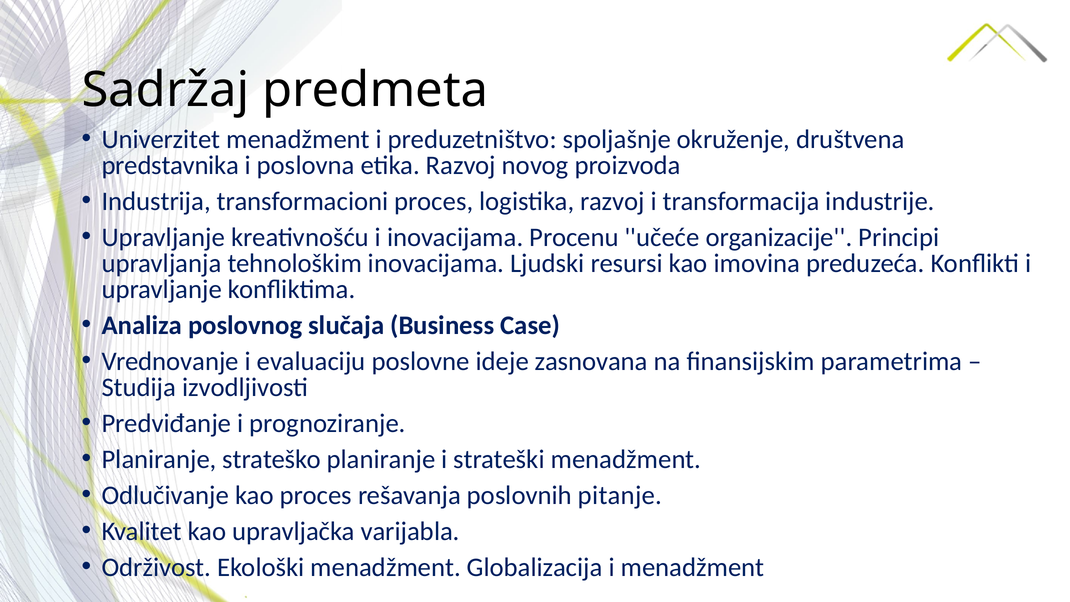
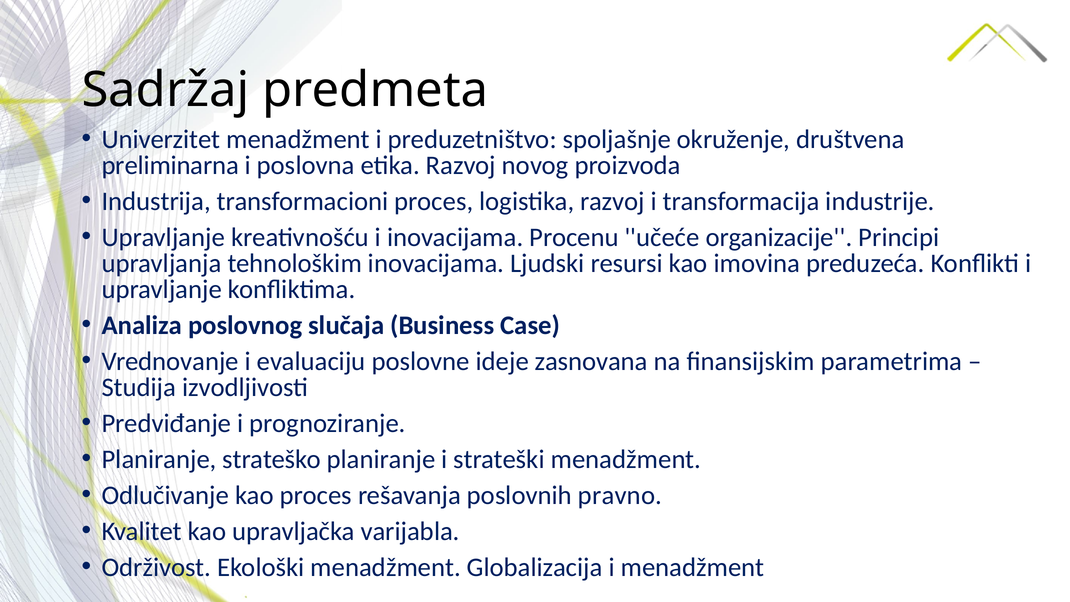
predstavnika: predstavnika -> preliminarna (170, 165)
pitanje: pitanje -> pravno (620, 495)
